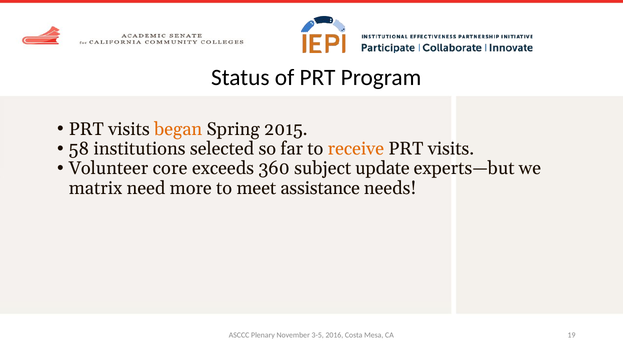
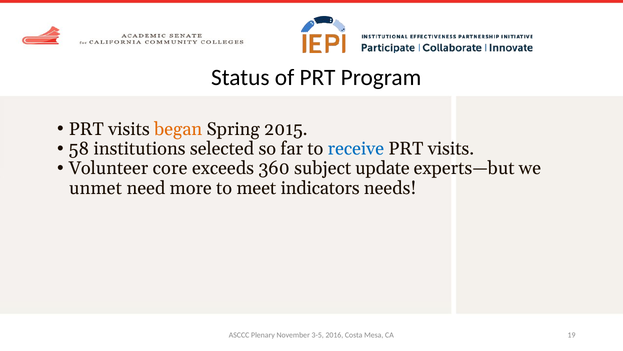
receive colour: orange -> blue (356, 148)
matrix: matrix -> unmet (95, 188)
assistance: assistance -> indicators (320, 188)
